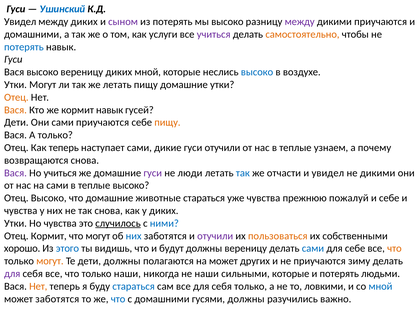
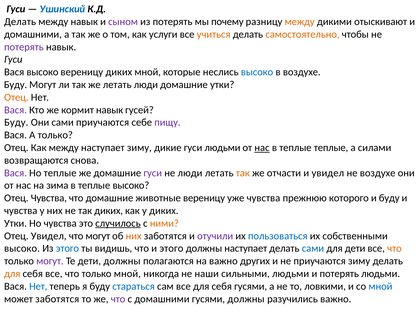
Увидел: Увидел -> Делать (20, 22)
между диких: диких -> навык (84, 22)
мы высоко: высоко -> почему (227, 22)
между colour: purple -> orange (300, 22)
дикими приучаются: приучаются -> отыскивают (381, 22)
учиться colour: purple -> orange (214, 34)
потерять colour: blue -> purple (24, 47)
Утки: Утки -> Буду (16, 85)
летать пищу: пищу -> люди (146, 85)
Вася colour: orange -> purple (15, 110)
Дети: Дети -> Буду (16, 122)
пищу colour: orange -> purple (167, 122)
Как теперь: теперь -> между (64, 148)
наступает сами: сами -> зиму (139, 148)
гуси отучили: отучили -> людьми (222, 148)
нас underline: none -> present (262, 148)
теплые узнаем: узнаем -> теплые (331, 148)
почему: почему -> силами (375, 148)
Но учиться: учиться -> теплые (60, 173)
так colour: blue -> orange (243, 173)
не дикими: дикими -> воздухе (378, 173)
на сами: сами -> зима (57, 185)
Отец Высоко: Высоко -> Чувства (49, 198)
животные стараться: стараться -> вереницу (204, 198)
пожалуй: пожалуй -> которого (349, 198)
и себе: себе -> буду (389, 198)
так снова: снова -> диких (109, 211)
ними colour: blue -> orange (164, 223)
Отец Кормит: Кормит -> Увидел (49, 236)
них colour: blue -> orange (134, 236)
пользоваться colour: orange -> blue (278, 236)
хорошо: хорошо -> высоко (22, 248)
и будут: будут -> этого (171, 248)
должны вереницу: вереницу -> наступает (246, 248)
для себе: себе -> дети (355, 248)
могут colour: orange -> purple (50, 261)
на может: может -> важно (223, 261)
для colour: purple -> orange (12, 274)
только наши: наши -> мной (127, 274)
сильными которые: которые -> людьми (291, 274)
Нет colour: orange -> blue (38, 286)
себя только: только -> гусями (251, 286)
что colour: blue -> purple (118, 299)
